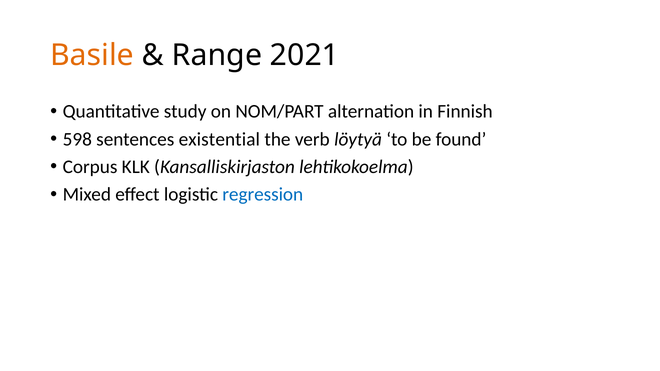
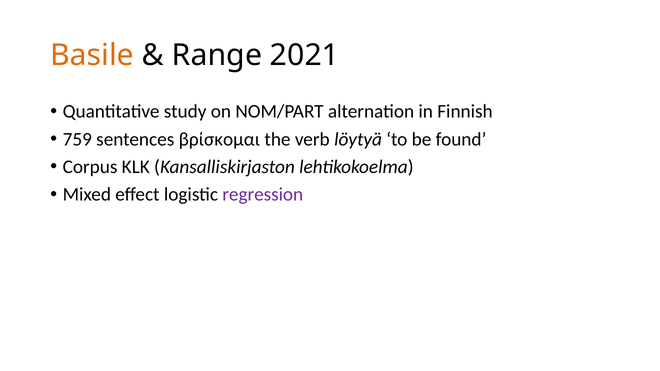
598: 598 -> 759 (77, 139)
existential: existential -> βρίσκομαι (219, 139)
regression colour: blue -> purple (263, 195)
